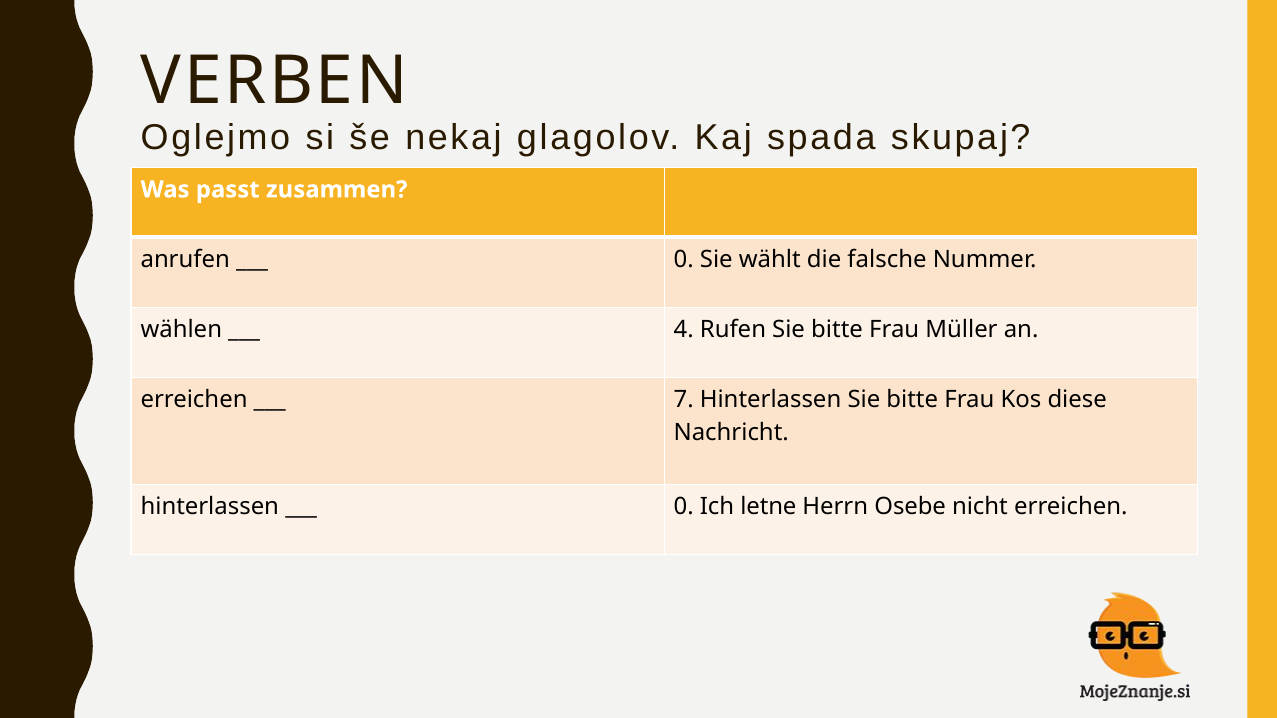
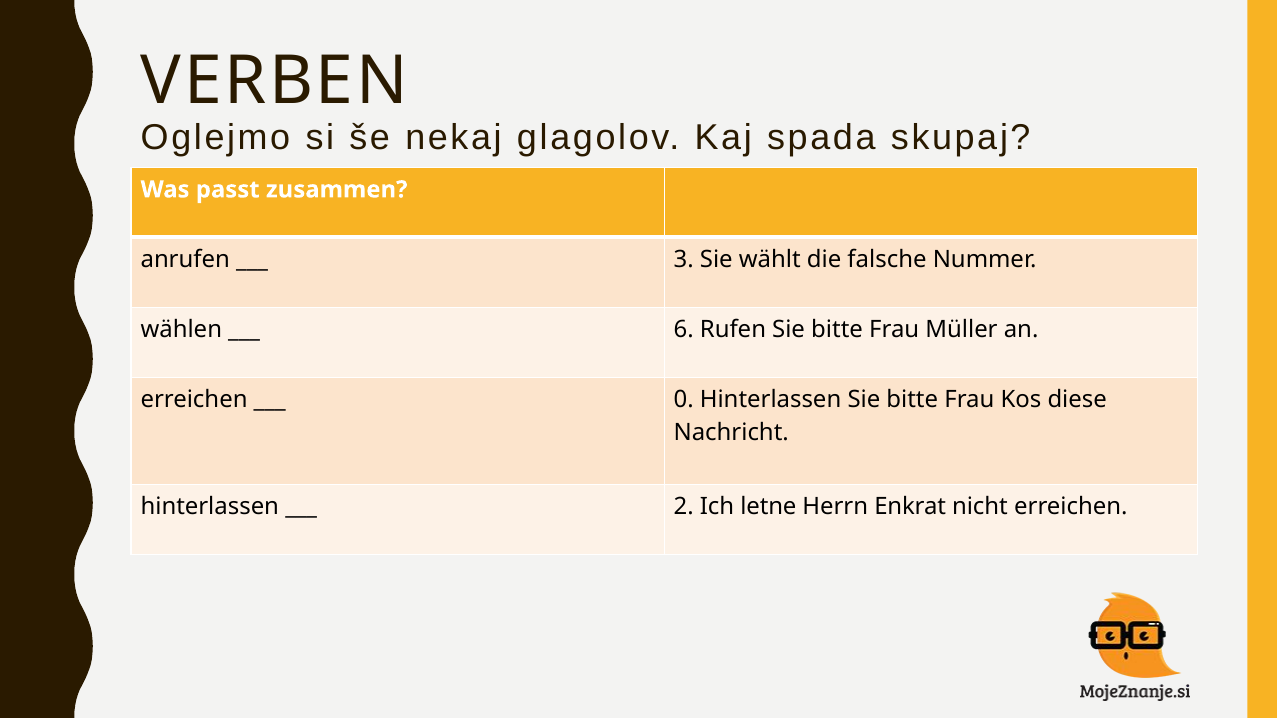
0: 0 -> 3 (684, 260)
4: 4 -> 6 (684, 330)
7: 7 -> 0 (684, 400)
0: 0 -> 2 (684, 507)
Osebe: Osebe -> Enkrat (910, 507)
